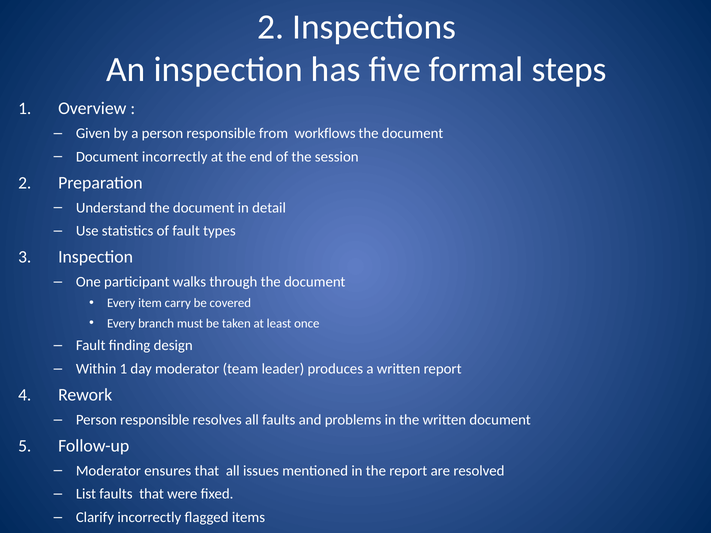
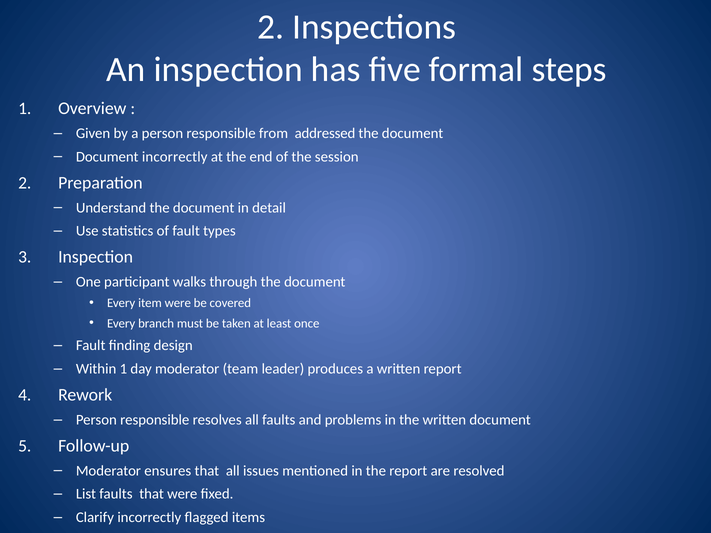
workflows: workflows -> addressed (325, 134)
item carry: carry -> were (178, 303)
